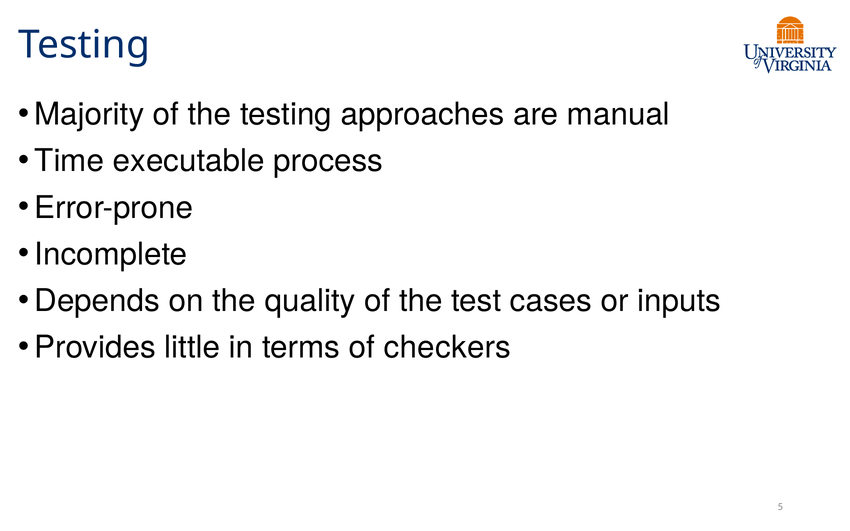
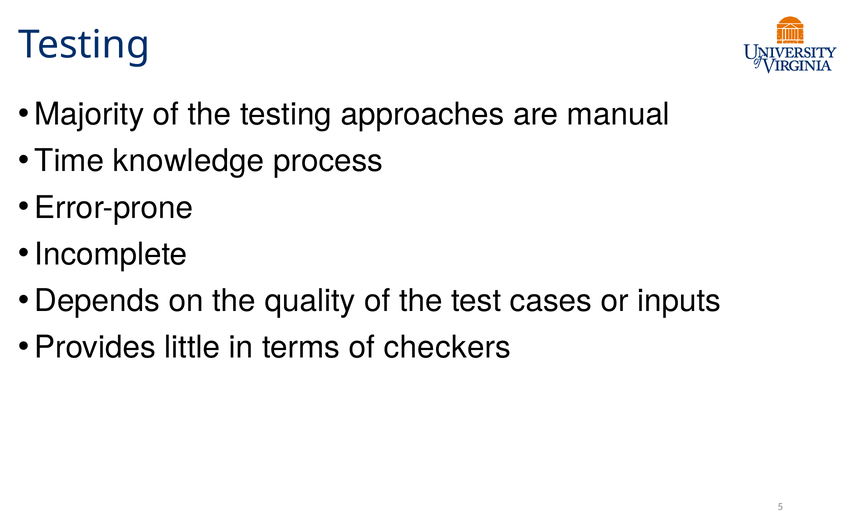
executable: executable -> knowledge (189, 161)
